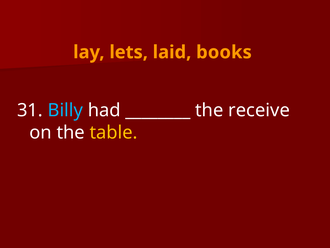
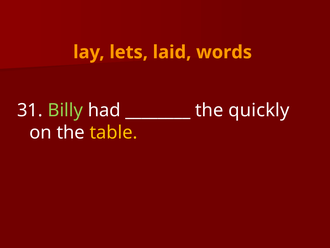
books: books -> words (224, 52)
Billy colour: light blue -> light green (65, 110)
receive: receive -> quickly (259, 110)
